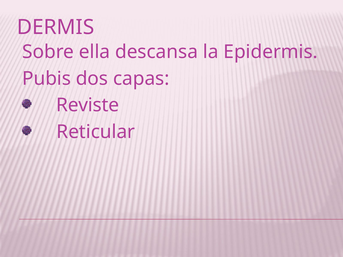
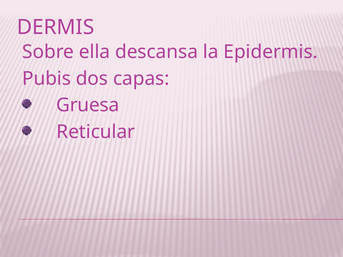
Reviste: Reviste -> Gruesa (88, 105)
